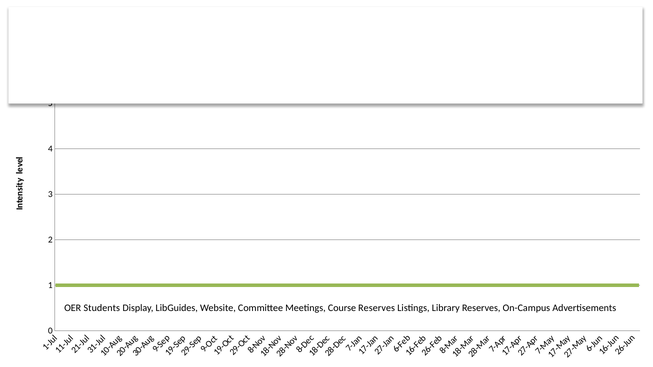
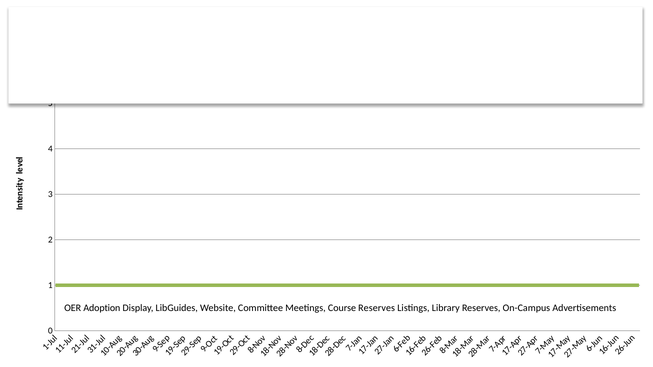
Students: Students -> Adoption (102, 308)
